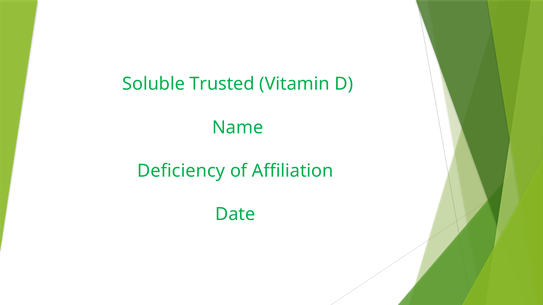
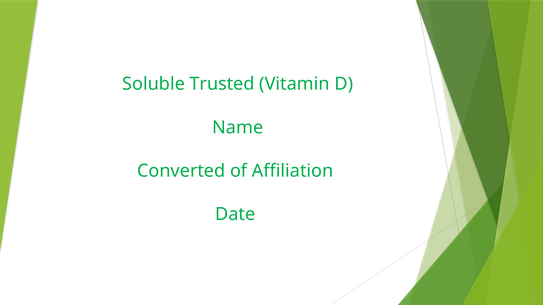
Deficiency: Deficiency -> Converted (181, 171)
